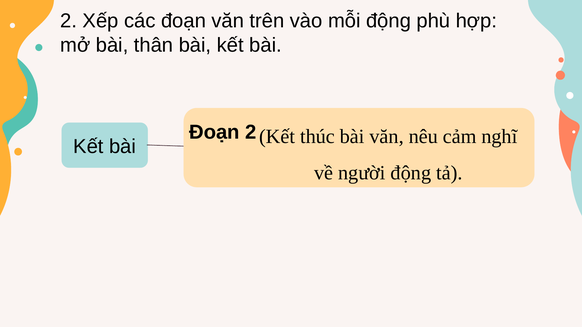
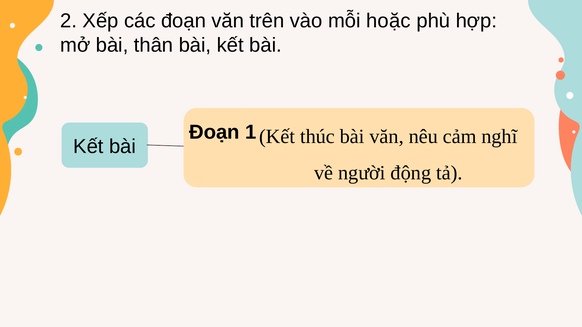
mỗi động: động -> hoặc (388, 21)
Đoạn 2: 2 -> 1 (251, 132)
